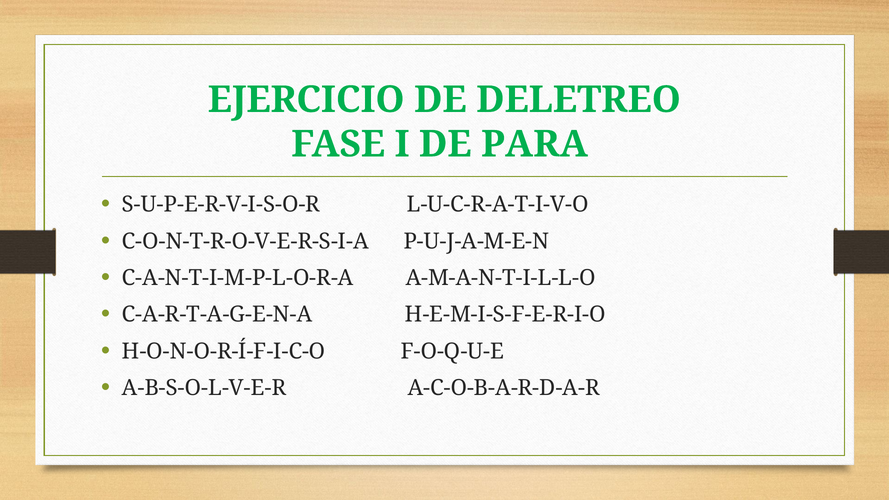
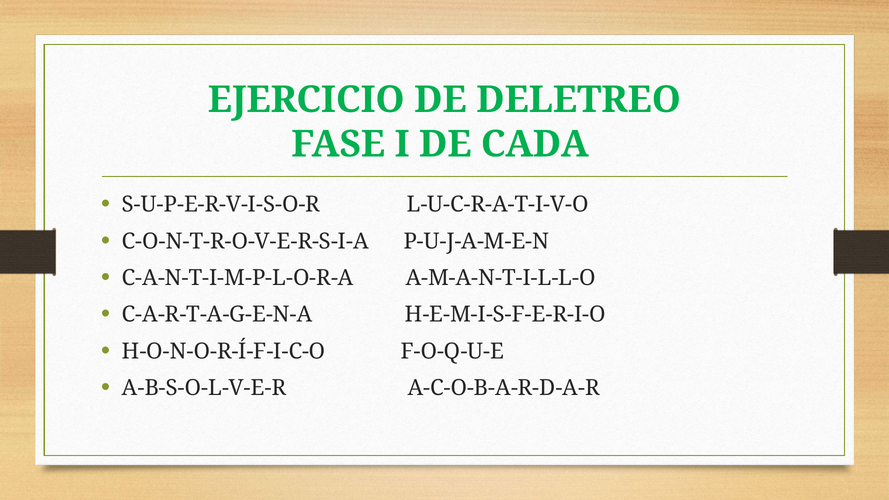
PARA: PARA -> CADA (535, 144)
